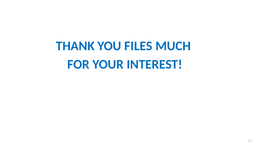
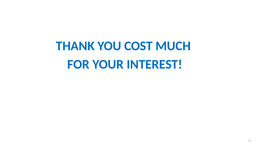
FILES: FILES -> COST (138, 46)
